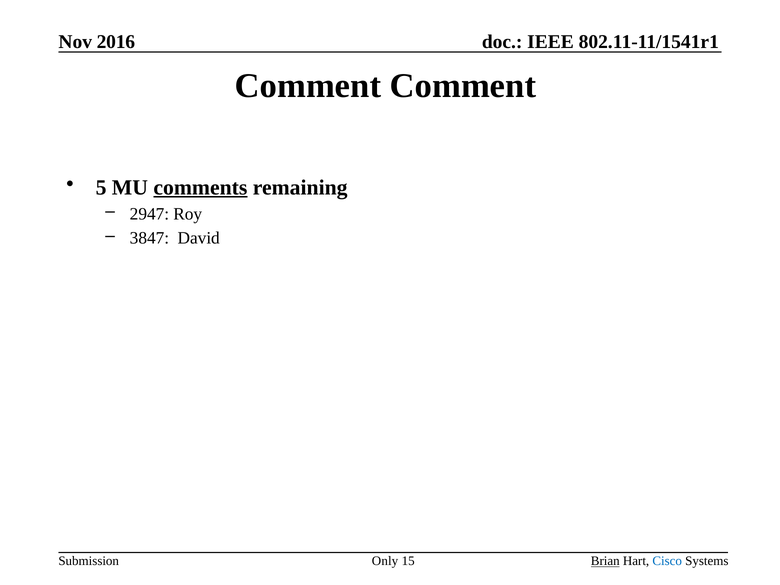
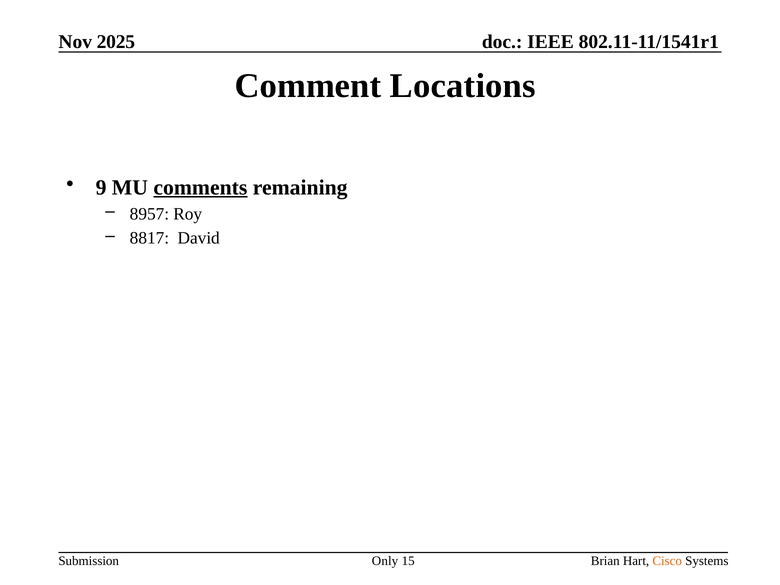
2016: 2016 -> 2025 (116, 42)
Comment Comment: Comment -> Locations (463, 86)
5: 5 -> 9 (101, 187)
2947: 2947 -> 8957 (149, 214)
3847: 3847 -> 8817 (149, 238)
Brian underline: present -> none (605, 561)
Cisco colour: blue -> orange (667, 561)
